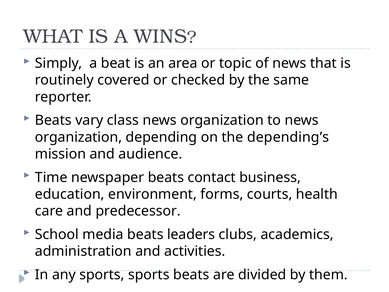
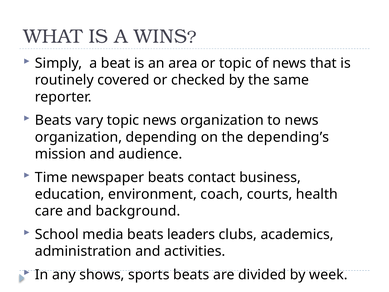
vary class: class -> topic (123, 120)
forms: forms -> coach (222, 194)
predecessor: predecessor -> background (138, 211)
any sports: sports -> shows (102, 274)
them: them -> week (328, 274)
